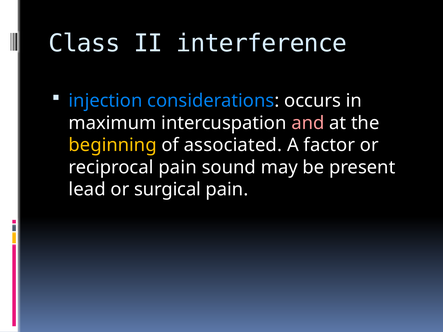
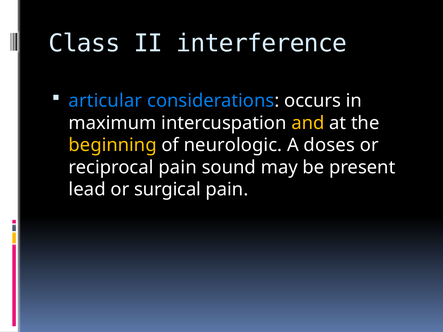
injection: injection -> articular (105, 101)
and colour: pink -> yellow (308, 123)
associated: associated -> neurologic (233, 145)
factor: factor -> doses (329, 145)
